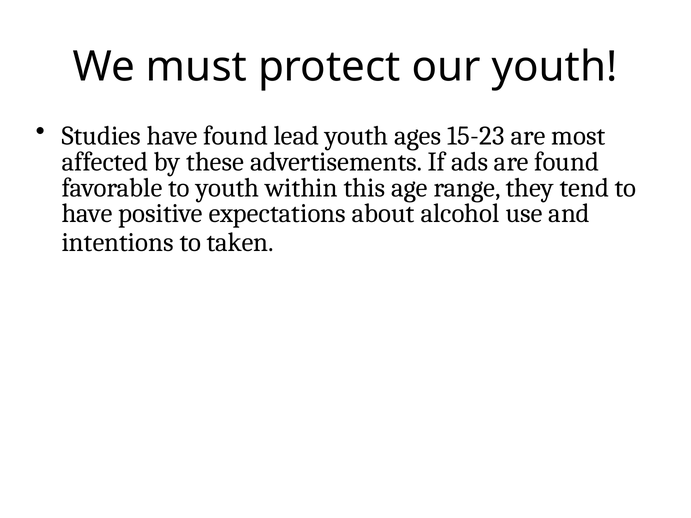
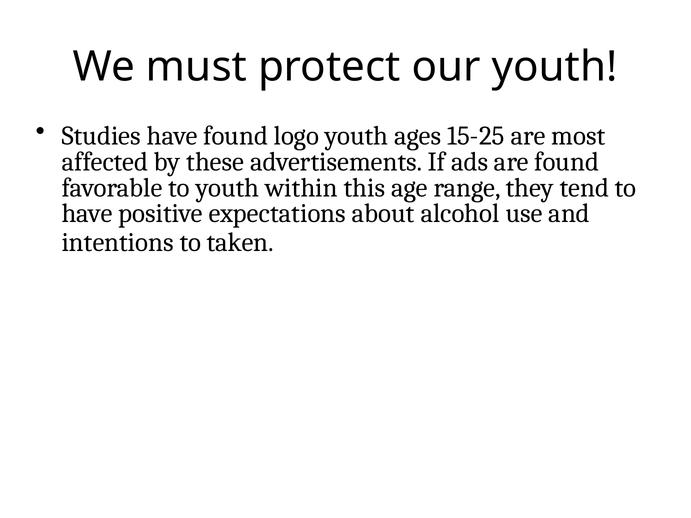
lead: lead -> logo (296, 136)
15-23: 15-23 -> 15-25 (476, 136)
